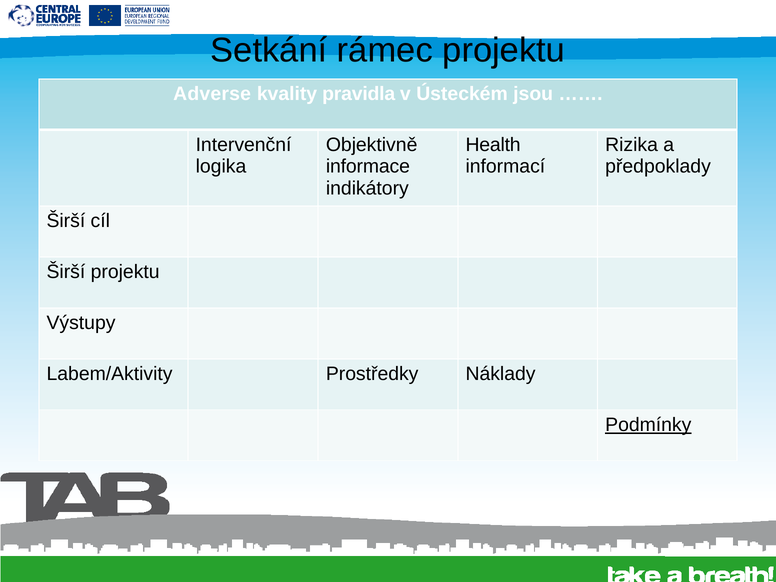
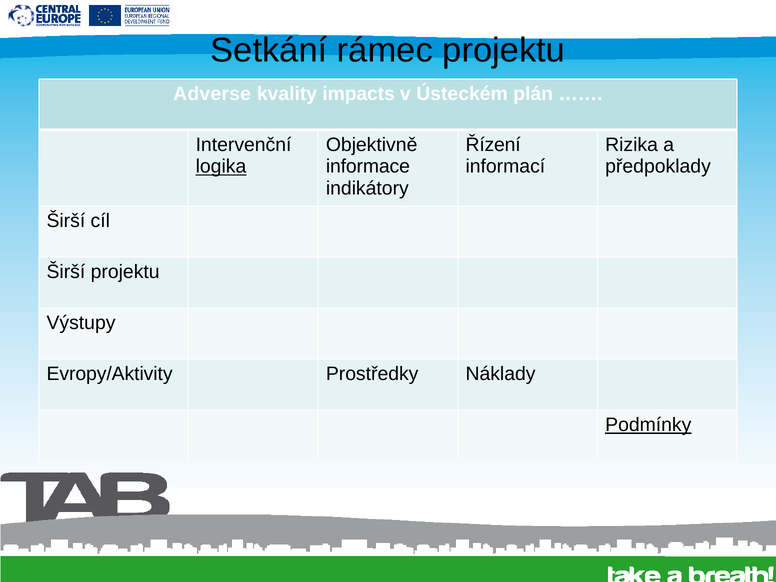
pravidla: pravidla -> impacts (359, 94)
jsou: jsou -> plán (533, 94)
Health: Health -> Řízení (493, 145)
logika underline: none -> present (221, 167)
Labem/Aktivity: Labem/Aktivity -> Evropy/Aktivity (110, 374)
